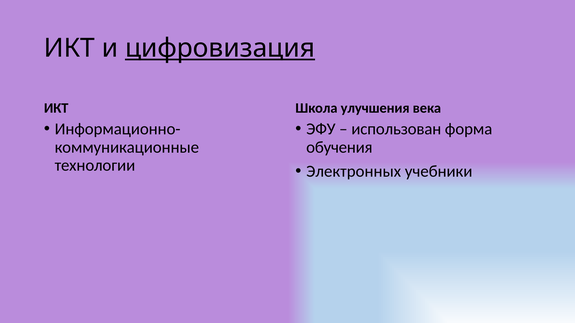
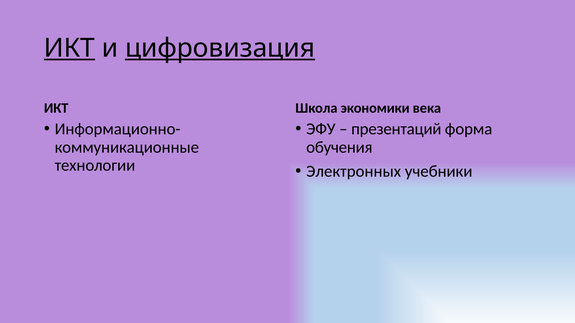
ИКТ underline: none -> present (69, 48)
улучшения: улучшения -> экономики (375, 108)
использован: использован -> презентаций (396, 129)
